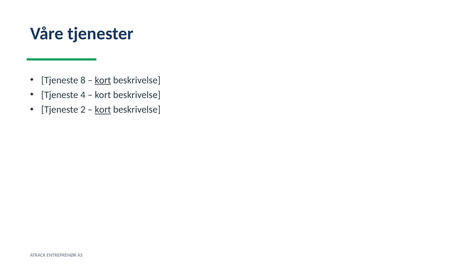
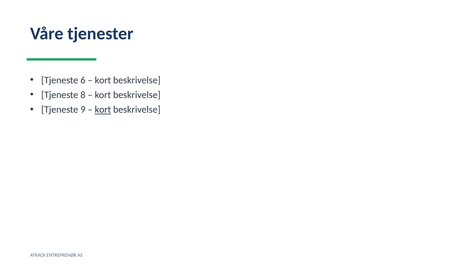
8: 8 -> 6 (83, 80)
kort underline: present -> none (103, 80)
4: 4 -> 8 (83, 95)
2: 2 -> 9 (83, 110)
